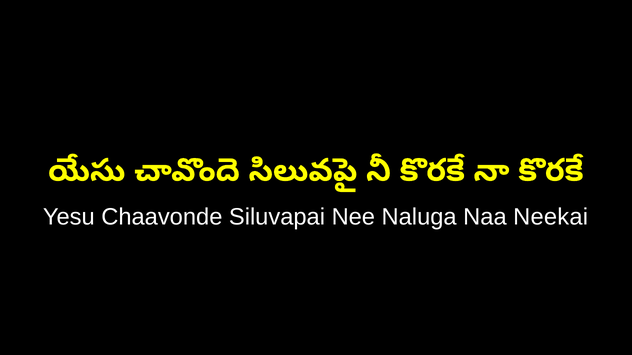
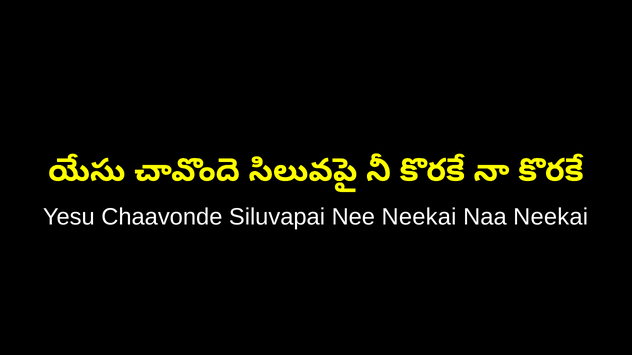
Nee Naluga: Naluga -> Neekai (419, 217)
